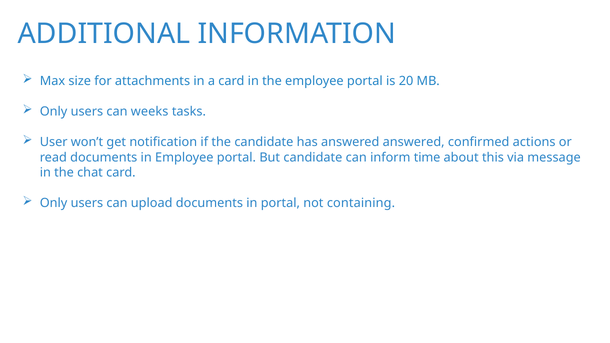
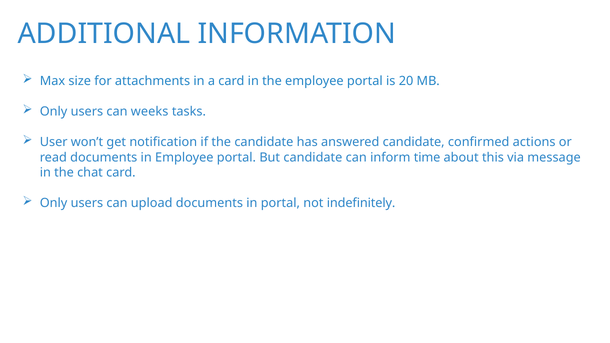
answered answered: answered -> candidate (414, 142)
containing: containing -> indefinitely (361, 203)
